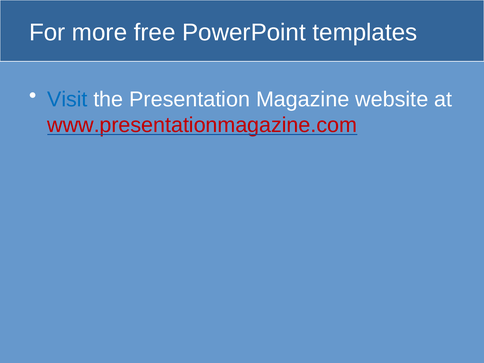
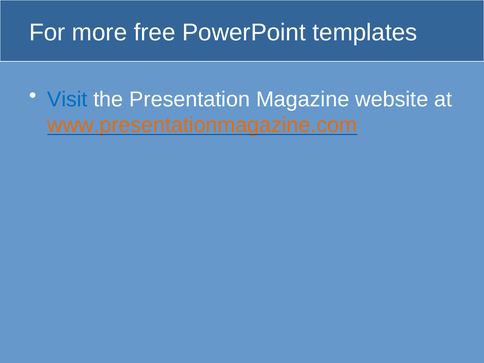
www.presentationmagazine.com colour: red -> orange (202, 125)
